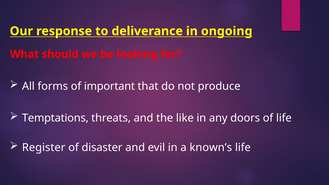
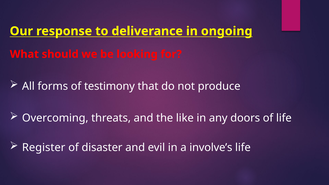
important: important -> testimony (109, 86)
Temptations: Temptations -> Overcoming (55, 118)
known’s: known’s -> involve’s (211, 148)
